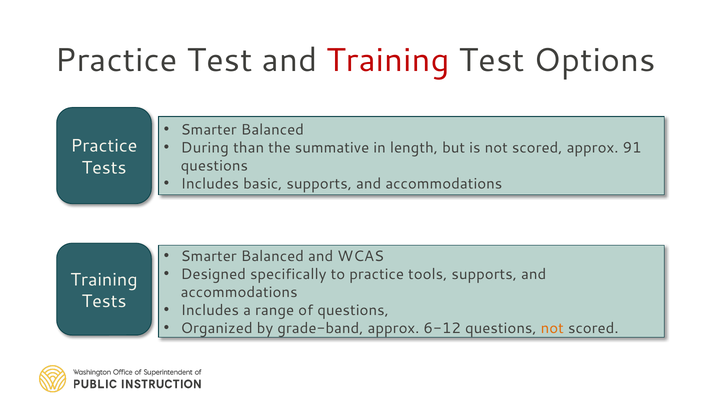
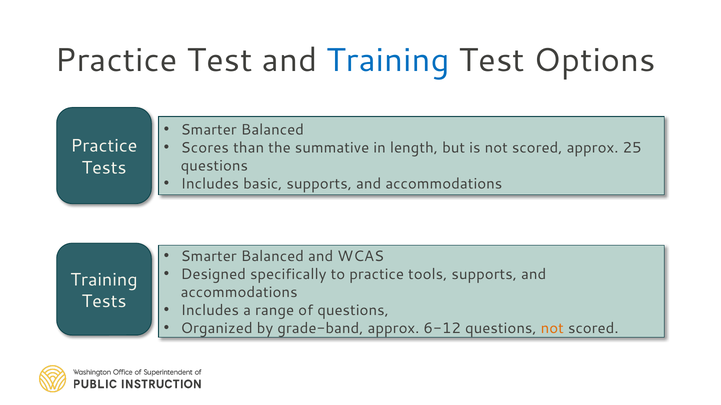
Training colour: red -> blue (388, 61)
During: During -> Scores (205, 148)
91: 91 -> 25 (632, 148)
